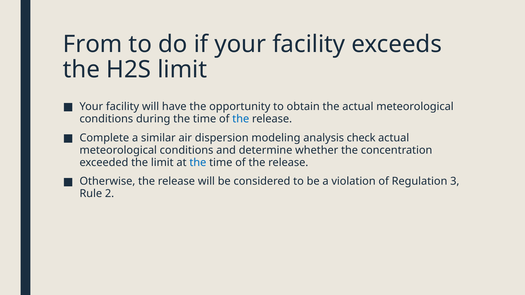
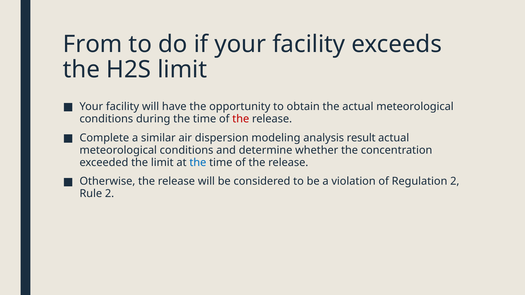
the colour: blue -> red (241, 119)
check: check -> result (361, 138)
Regulation 3: 3 -> 2 (455, 182)
